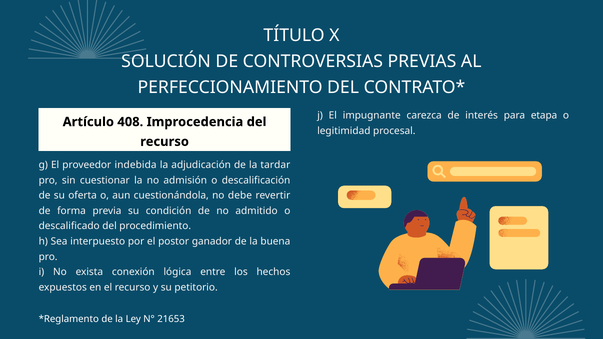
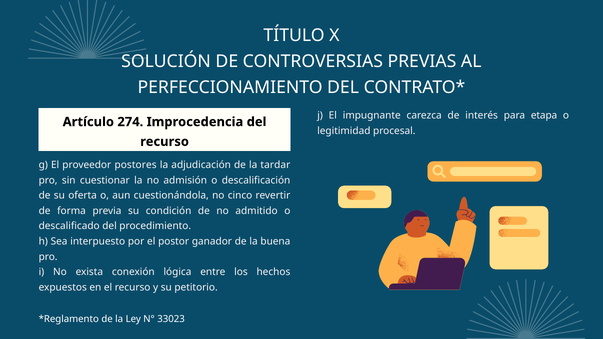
408: 408 -> 274 (130, 122)
indebida: indebida -> postores (136, 165)
debe: debe -> cinco (240, 196)
21653: 21653 -> 33023 (171, 319)
